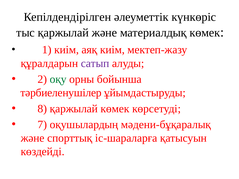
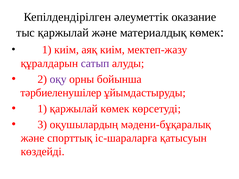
күнкөріс: күнкөріс -> оказание (194, 17)
оқу colour: green -> purple (58, 79)
8: 8 -> 1 (42, 109)
7: 7 -> 3 (42, 125)
